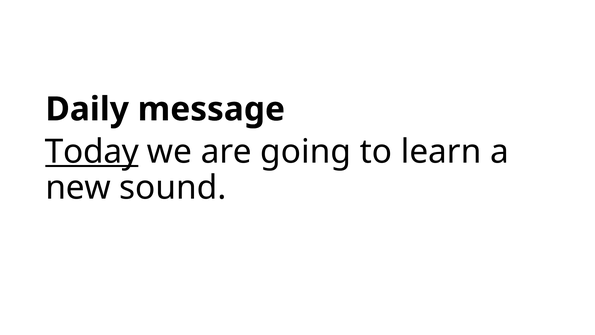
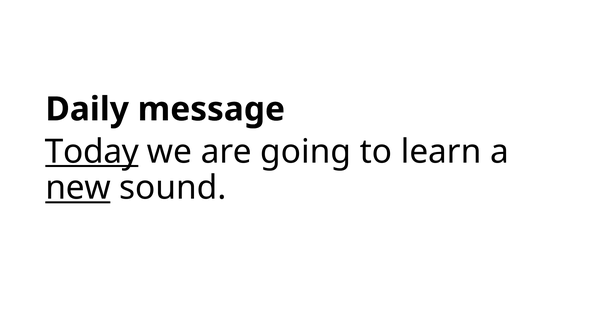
new underline: none -> present (78, 188)
